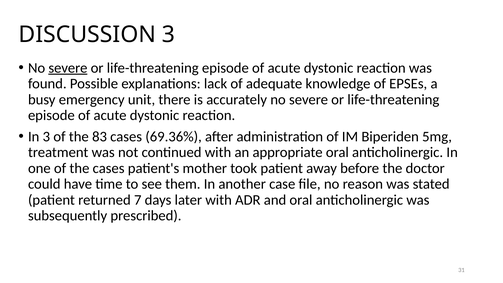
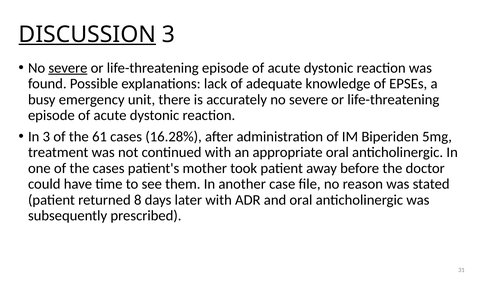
DISCUSSION underline: none -> present (87, 34)
83: 83 -> 61 (100, 136)
69.36%: 69.36% -> 16.28% (174, 136)
7: 7 -> 8 (138, 200)
